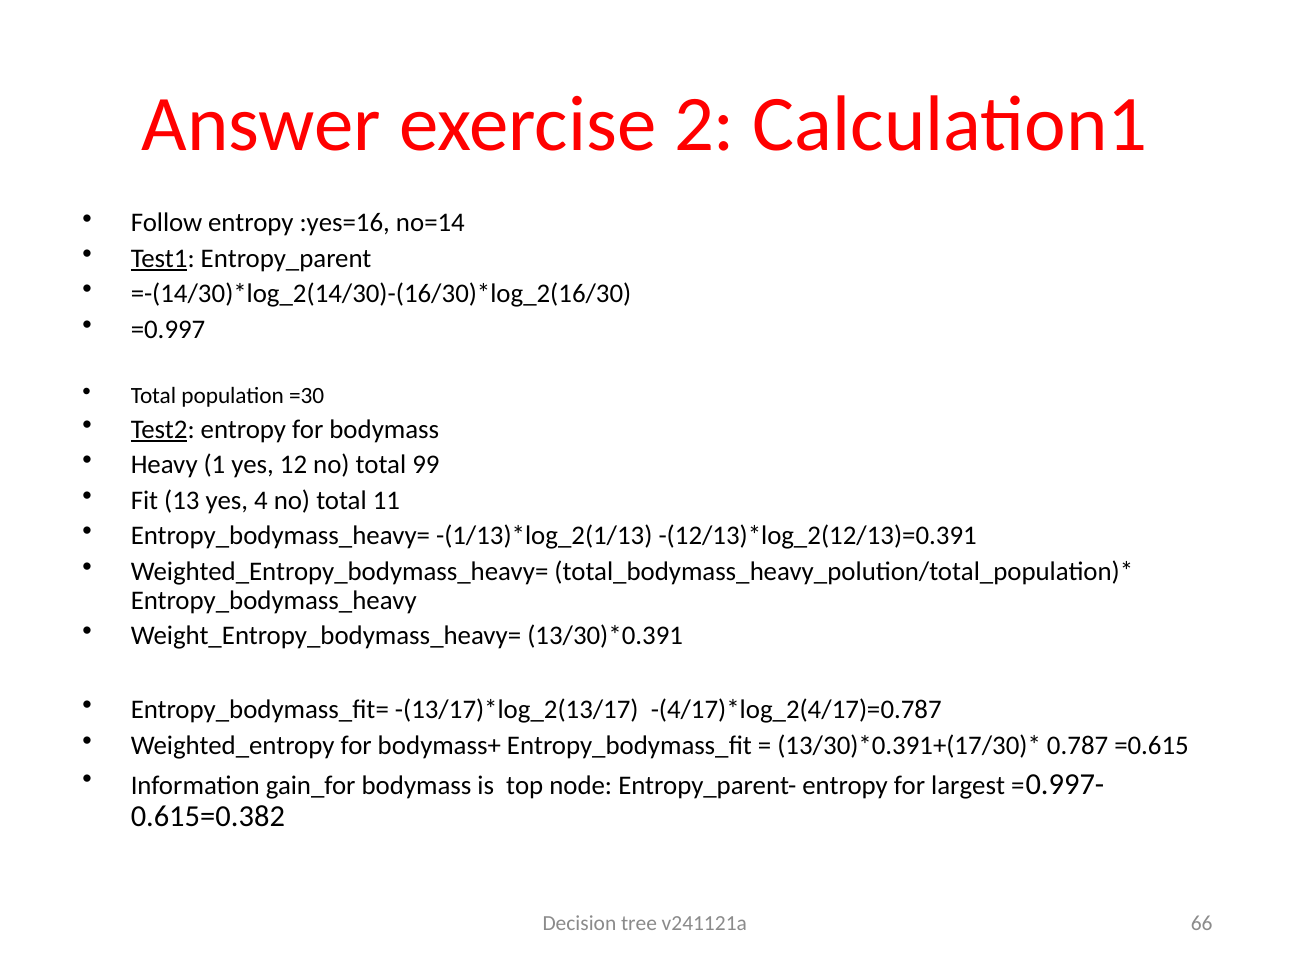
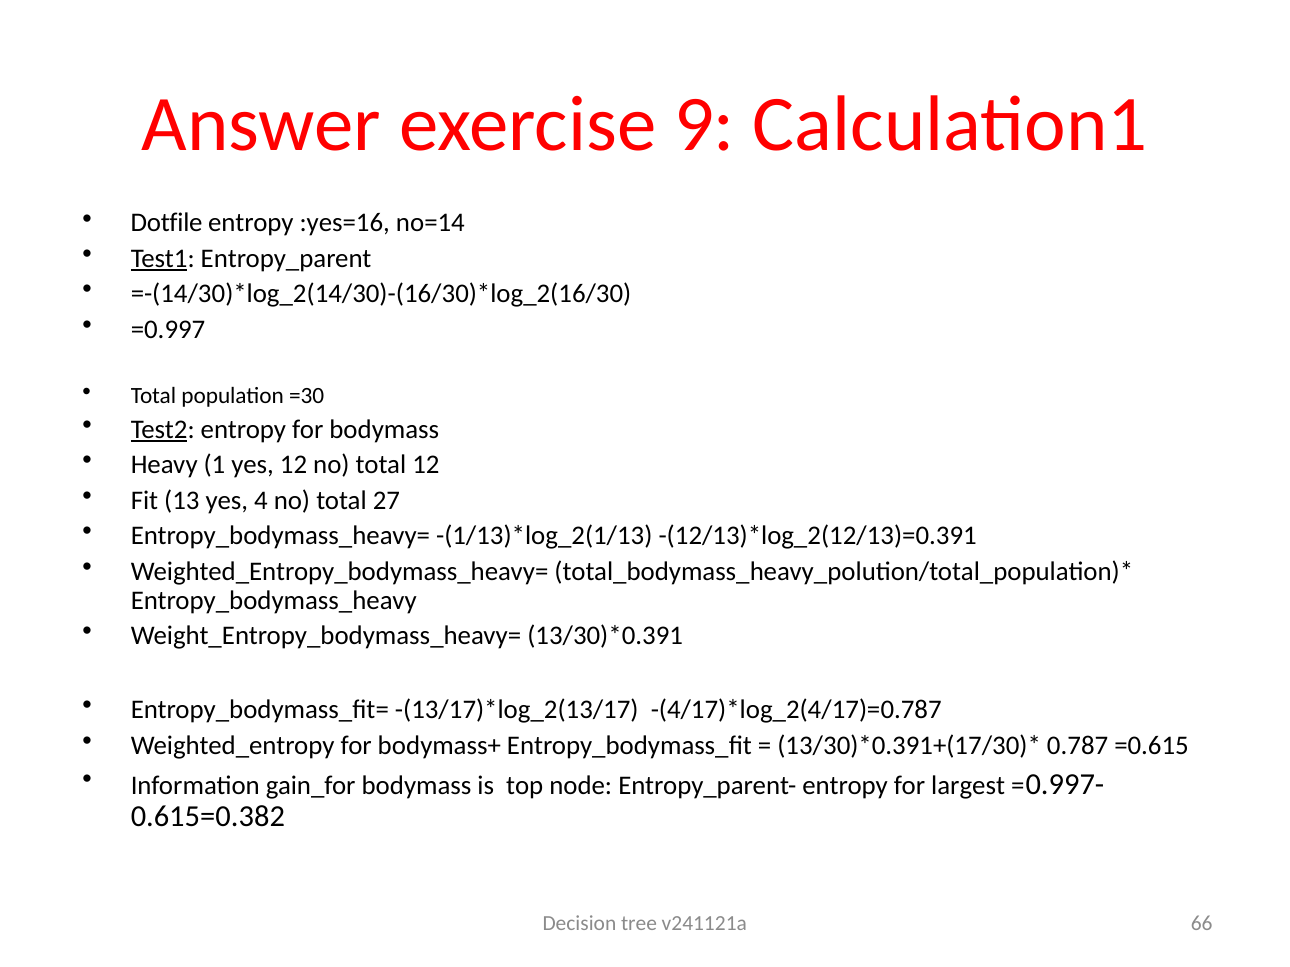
2: 2 -> 9 (705, 125)
Follow: Follow -> Dotfile (167, 223)
total 99: 99 -> 12 (426, 465)
11: 11 -> 27 (386, 501)
